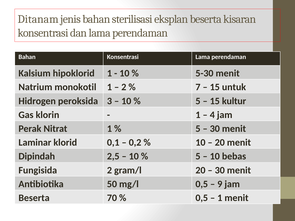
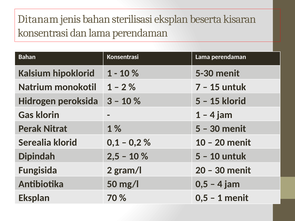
15 kultur: kultur -> klorid (234, 101)
Laminar: Laminar -> Serealia (35, 143)
10 bebas: bebas -> untuk (234, 156)
9: 9 -> 4 (220, 184)
Beserta: Beserta -> Eksplan (34, 198)
